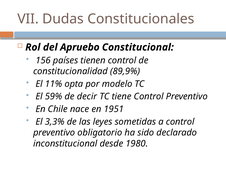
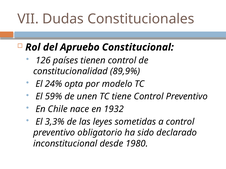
156: 156 -> 126 (43, 61)
11%: 11% -> 24% (54, 84)
decir: decir -> unen (87, 97)
1951: 1951 -> 1932 (114, 109)
